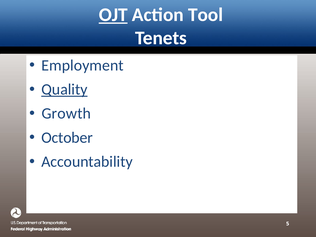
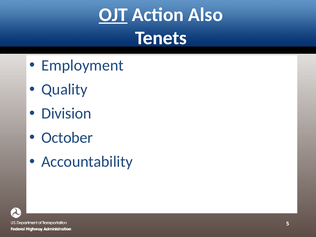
Tool: Tool -> Also (206, 15)
Quality underline: present -> none (64, 89)
Growth: Growth -> Division (66, 114)
